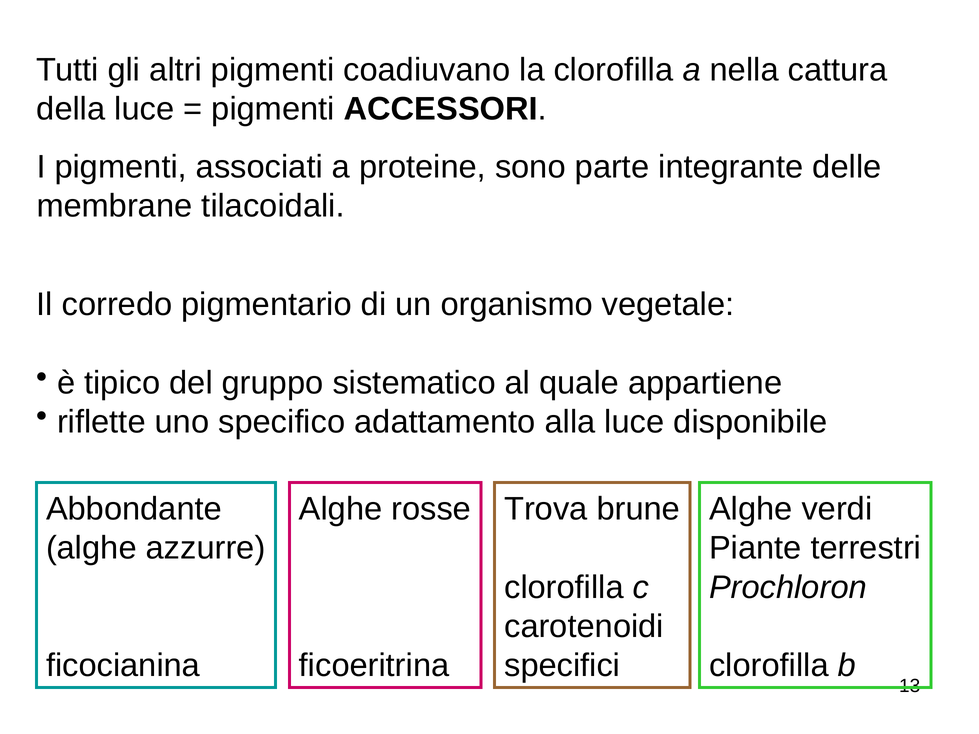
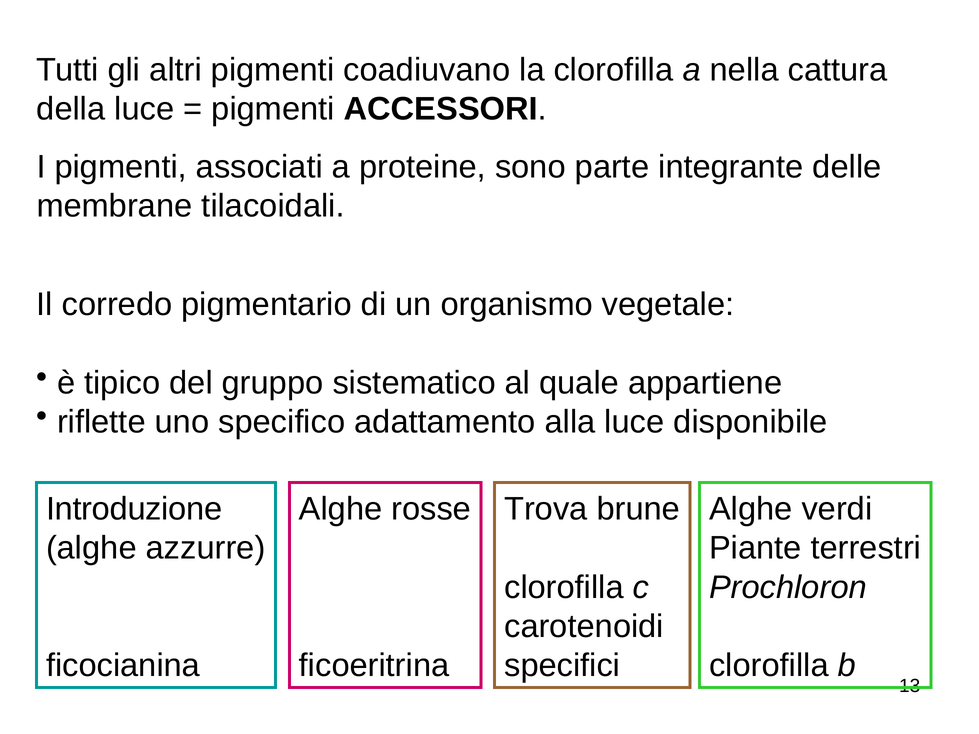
Abbondante: Abbondante -> Introduzione (134, 509)
